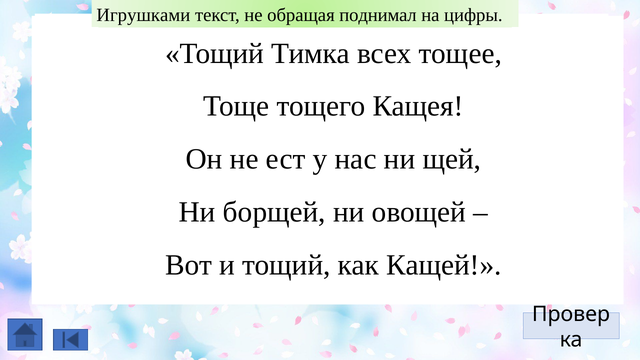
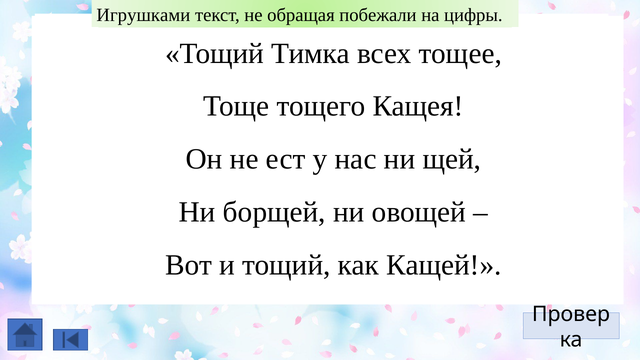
поднимал: поднимал -> побежали (378, 15)
